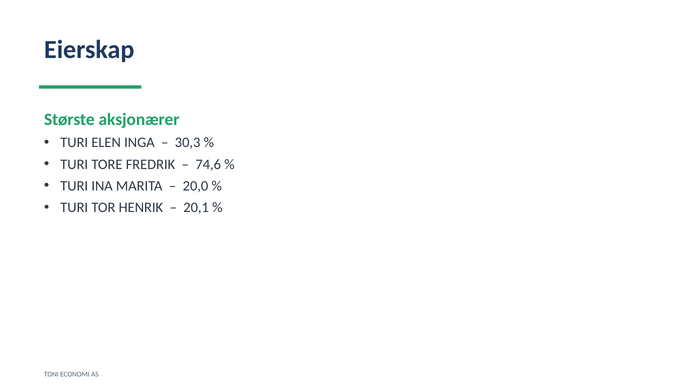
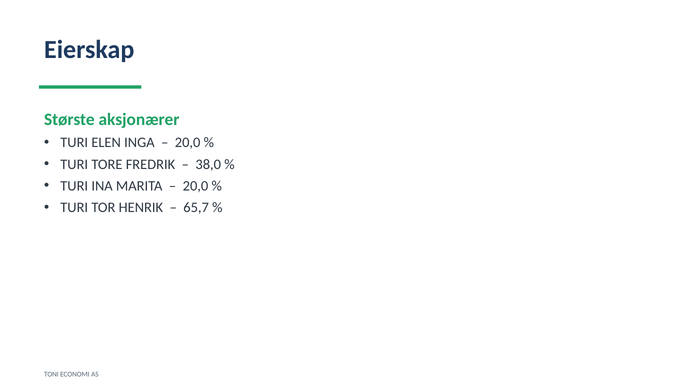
30,3: 30,3 -> 20,0 (188, 143)
74,6: 74,6 -> 38,0 (208, 164)
20,1: 20,1 -> 65,7 (196, 208)
